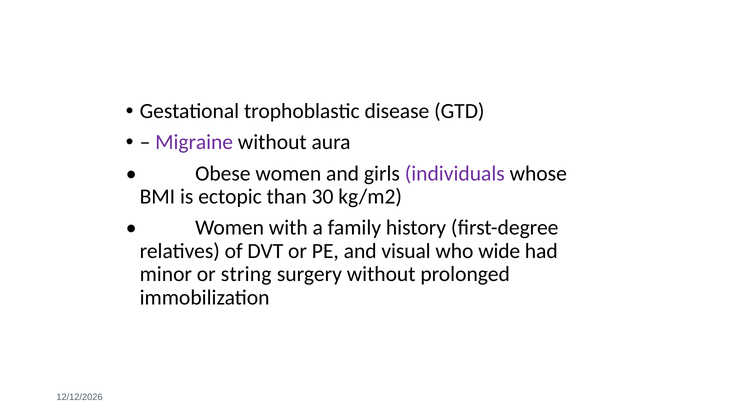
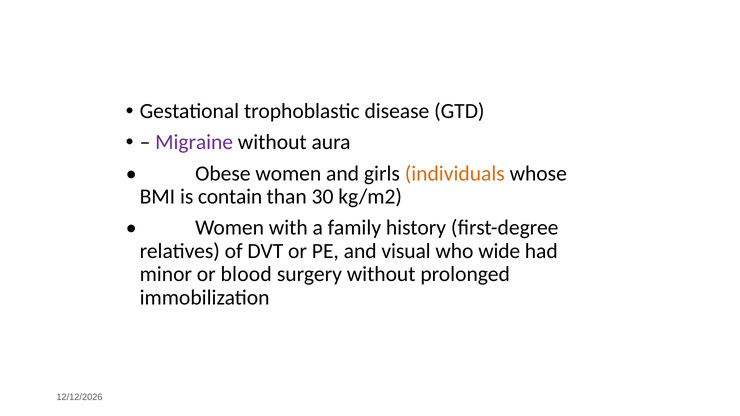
individuals colour: purple -> orange (455, 173)
ectopic: ectopic -> contain (230, 197)
string: string -> blood (246, 274)
